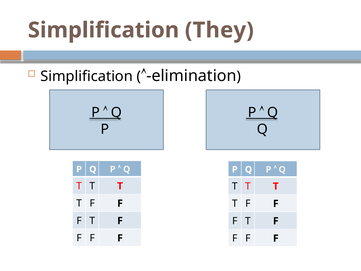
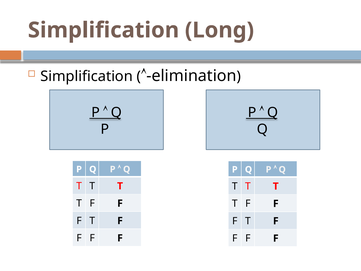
They: They -> Long (219, 30)
